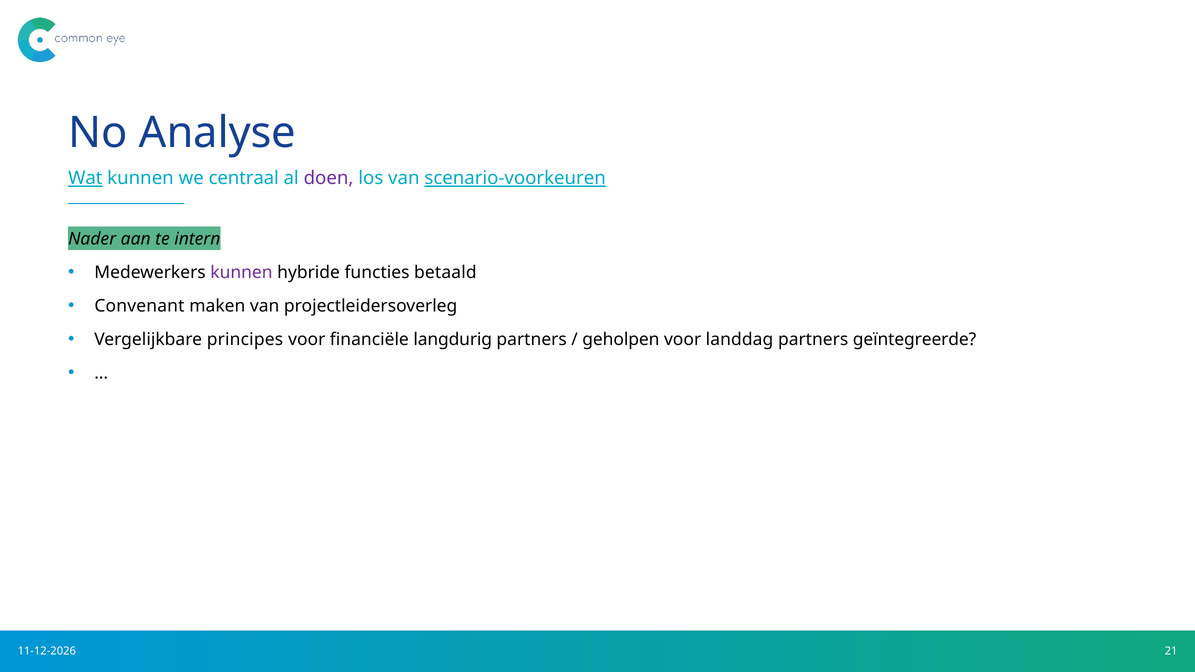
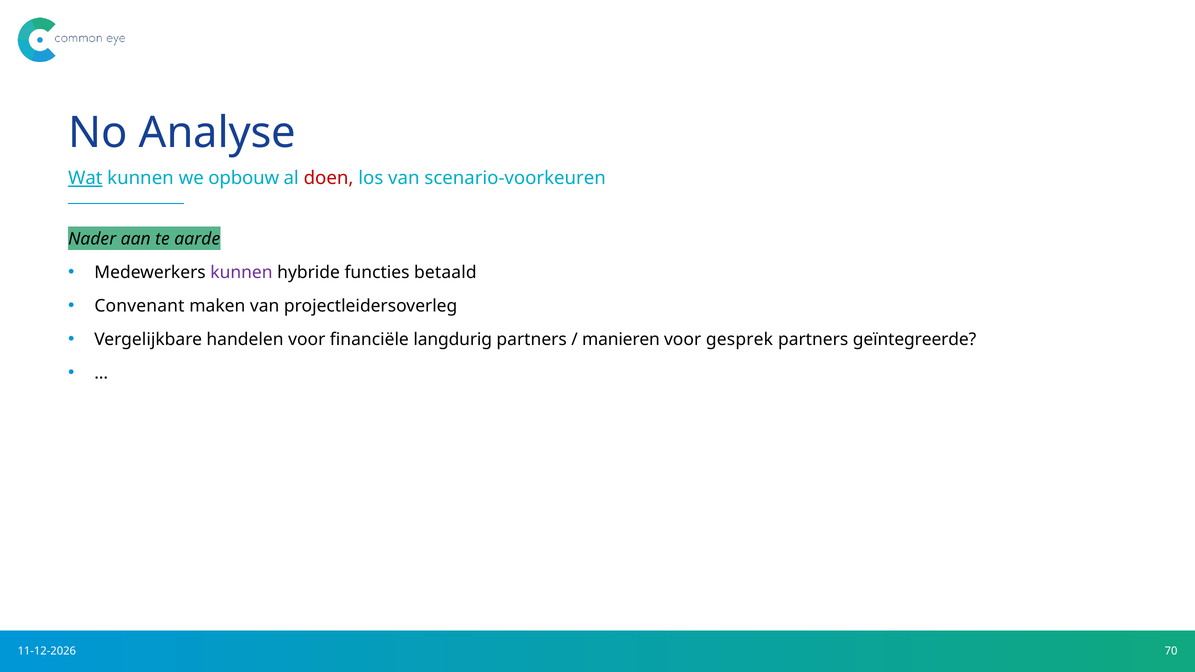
centraal: centraal -> opbouw (244, 178)
doen colour: purple -> red (329, 178)
scenario-voorkeuren underline: present -> none (515, 178)
intern: intern -> aarde (197, 239)
principes: principes -> handelen (245, 340)
geholpen: geholpen -> manieren (621, 340)
landdag: landdag -> gesprek (739, 340)
21: 21 -> 70 (1171, 651)
